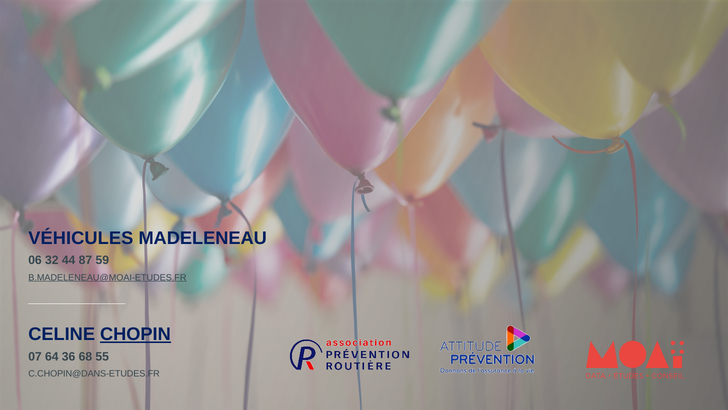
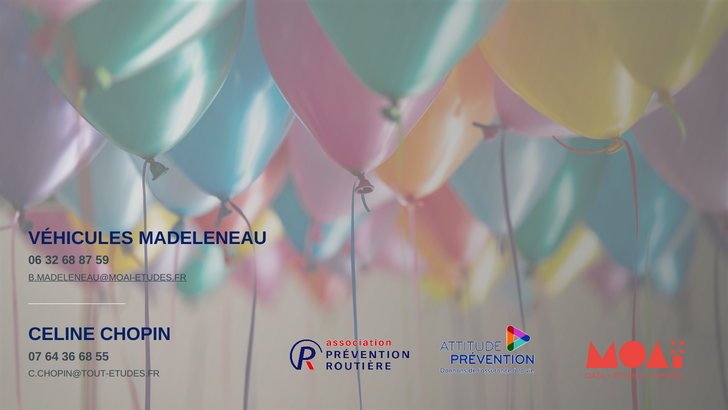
32 44: 44 -> 68 (69, 260)
CHOPIN underline: present -> none (135, 334)
C.CHOPIN@DANS-ETUDES.FR: C.CHOPIN@DANS-ETUDES.FR -> C.CHOPIN@TOUT-ETUDES.FR (94, 373)
